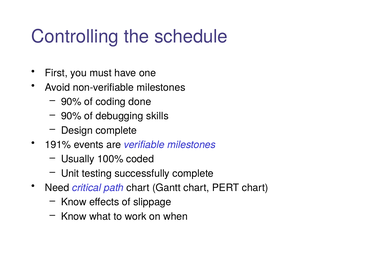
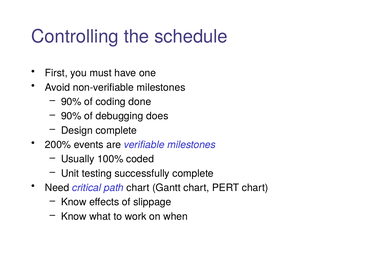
skills: skills -> does (157, 116)
191%: 191% -> 200% (58, 144)
